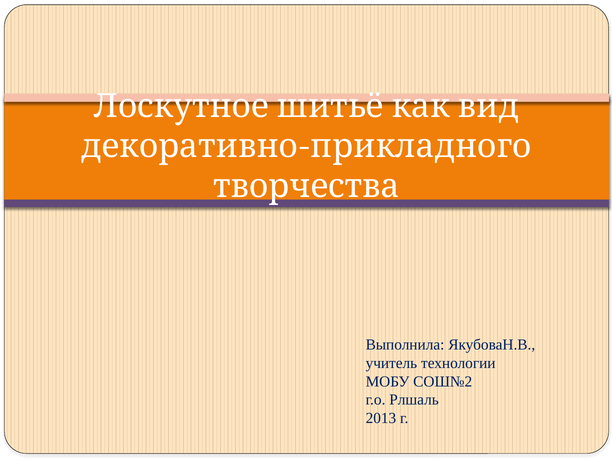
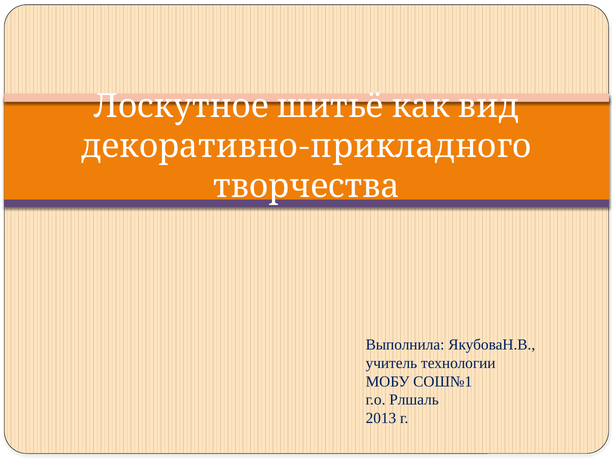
СОШ№2: СОШ№2 -> СОШ№1 (443, 381)
